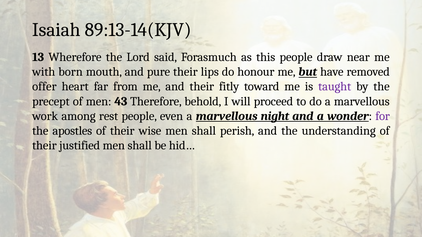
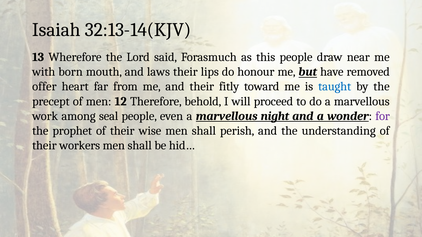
89:13-14(KJV: 89:13-14(KJV -> 32:13-14(KJV (138, 30)
pure: pure -> laws (158, 72)
taught colour: purple -> blue (335, 87)
43: 43 -> 12 (121, 101)
rest: rest -> seal (109, 116)
apostles: apostles -> prophet (72, 131)
justified: justified -> workers (80, 146)
